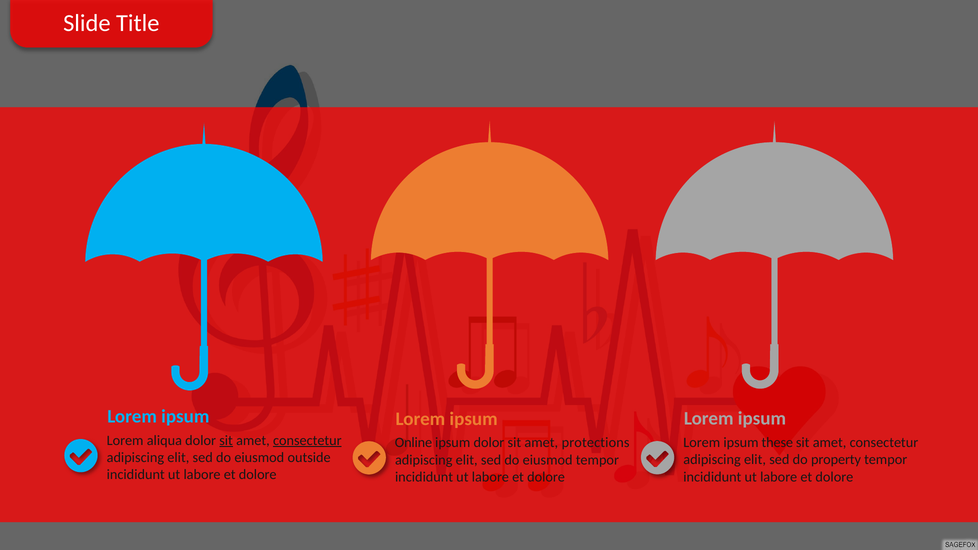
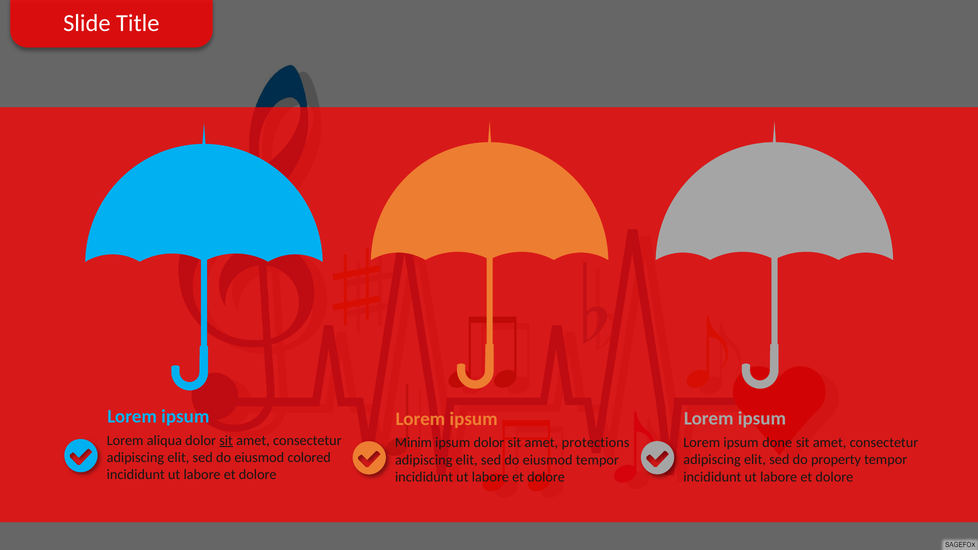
consectetur underline: present -> none (307, 441)
these: these -> done (777, 443)
Online: Online -> Minim (413, 443)
outside: outside -> colored (309, 458)
